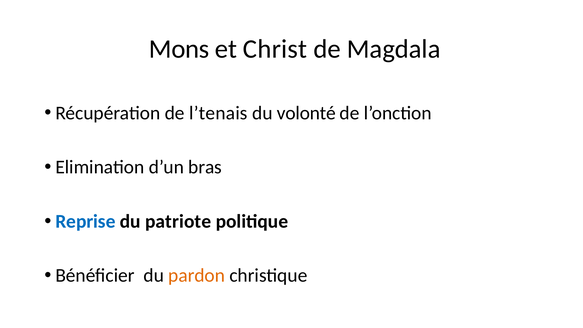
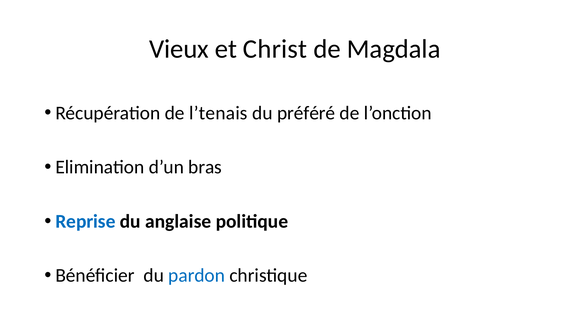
Mons: Mons -> Vieux (179, 49)
volonté: volonté -> préféré (306, 113)
patriote: patriote -> anglaise (178, 221)
pardon colour: orange -> blue (197, 275)
